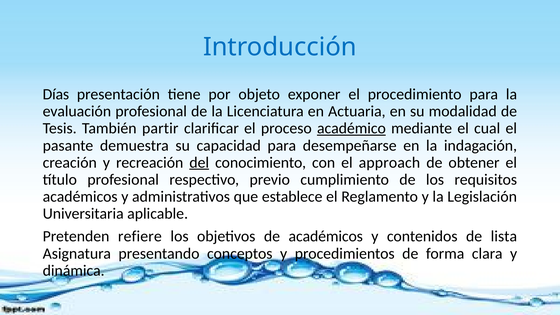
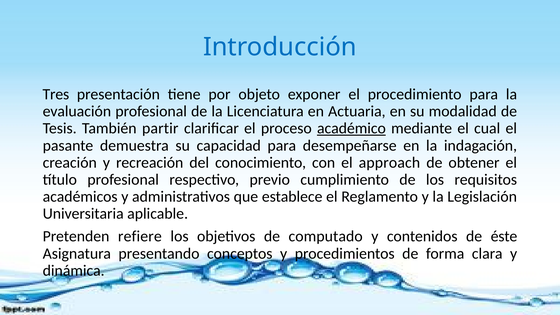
Días: Días -> Tres (56, 94)
del underline: present -> none (199, 163)
de académicos: académicos -> computado (326, 236)
lista: lista -> éste (504, 236)
